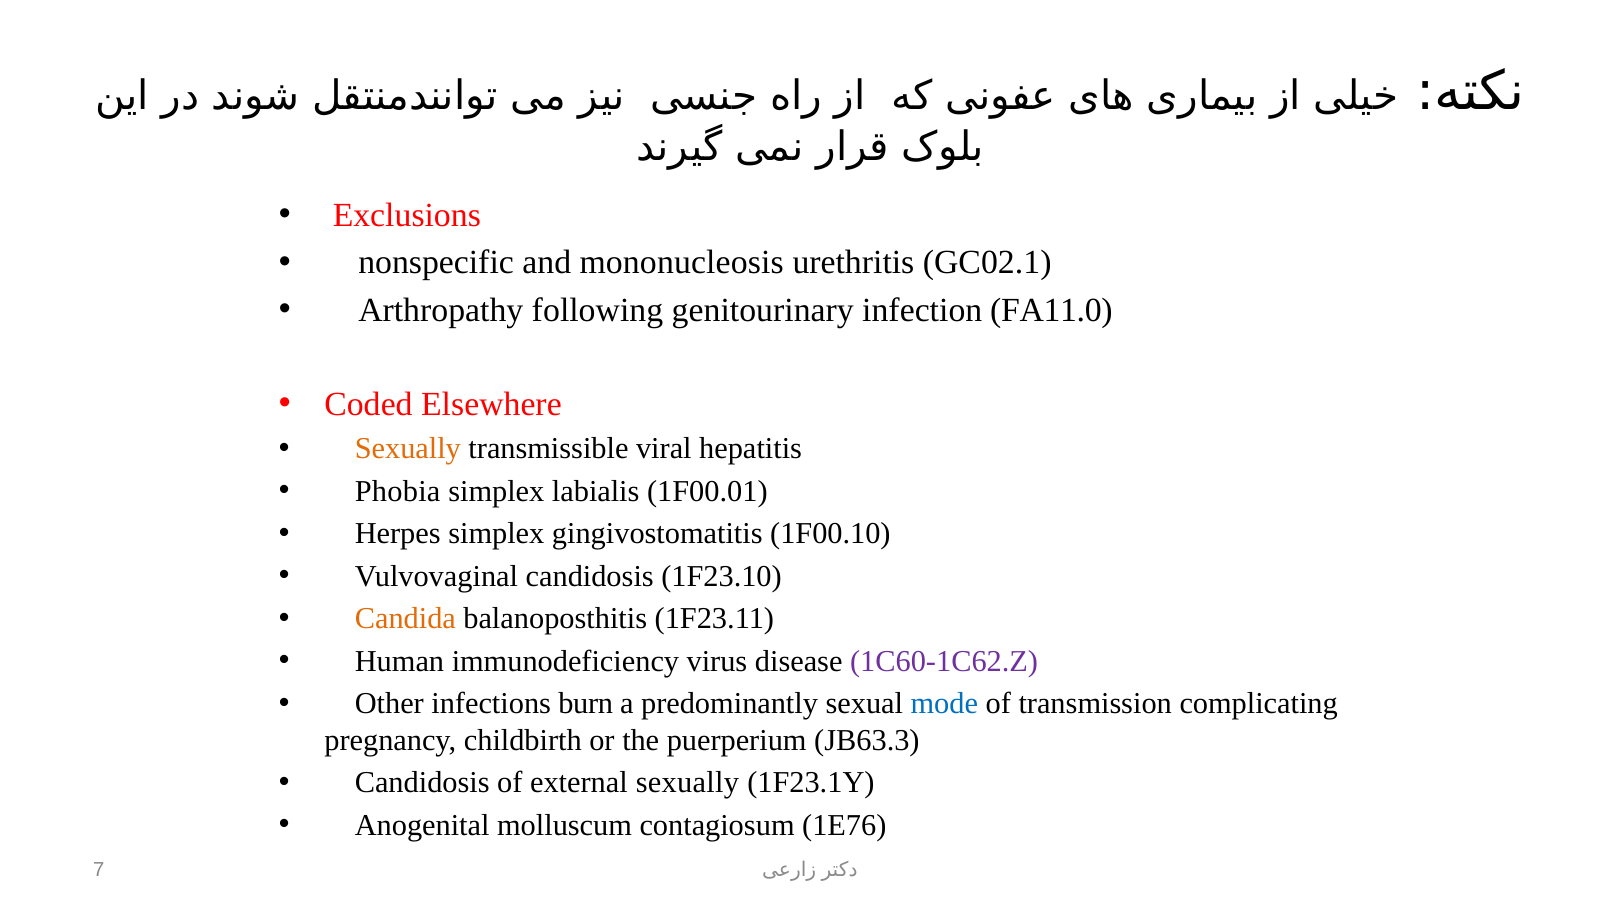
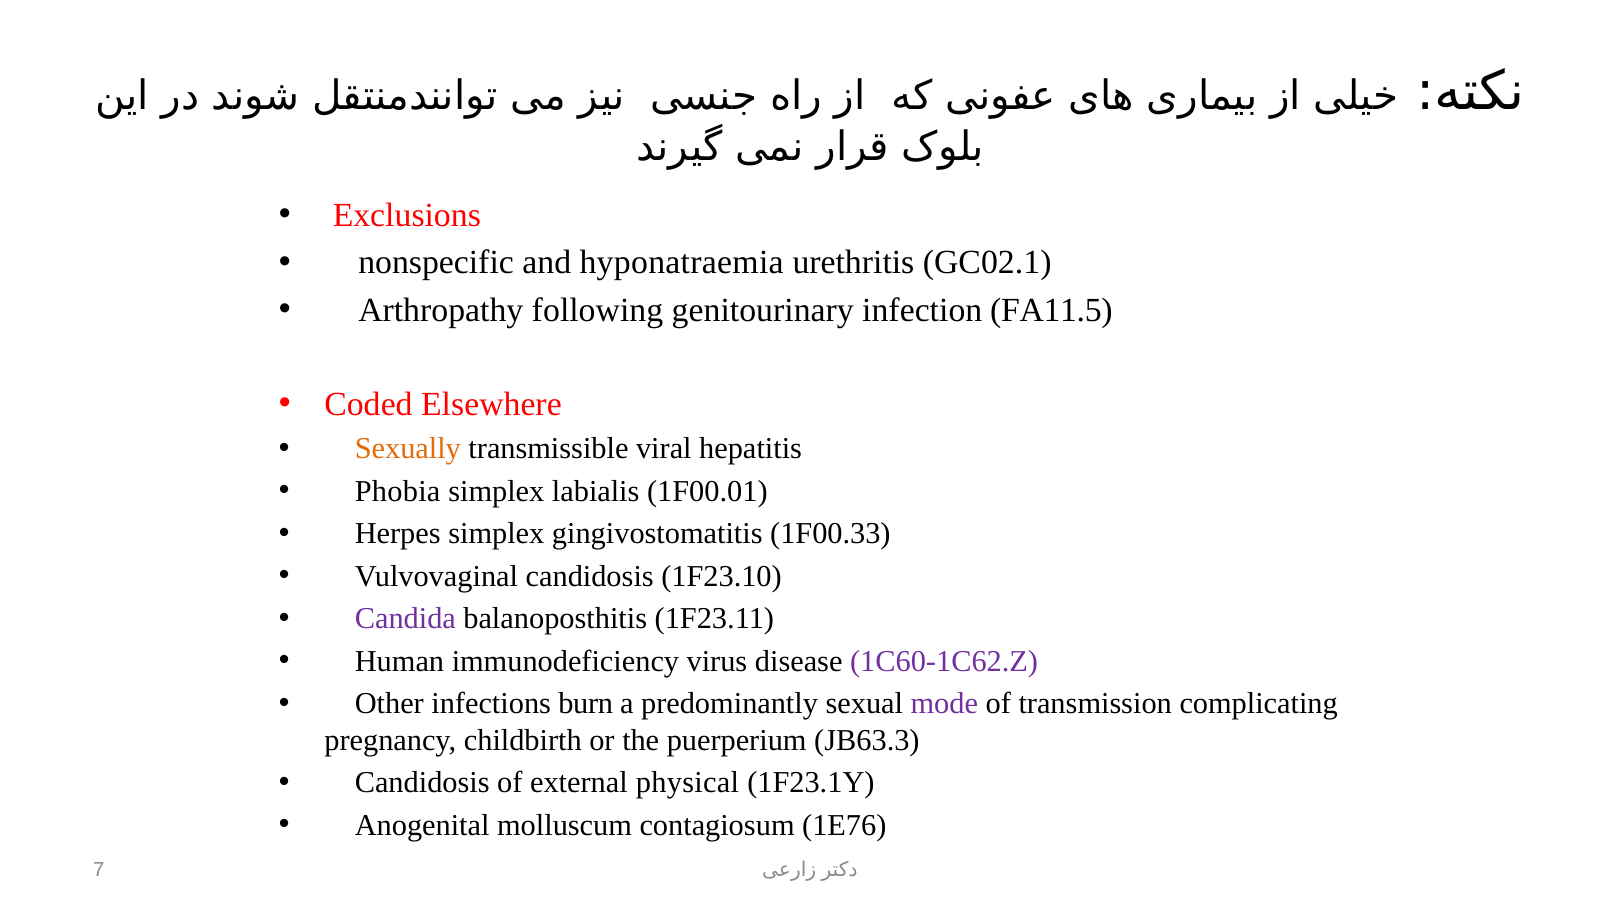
mononucleosis: mononucleosis -> hyponatraemia (682, 263)
FA11.0: FA11.0 -> FA11.5 (1051, 310)
1F00.10: 1F00.10 -> 1F00.33 (830, 534)
Candida colour: orange -> purple (405, 619)
mode colour: blue -> purple (944, 704)
external sexually: sexually -> physical (687, 783)
